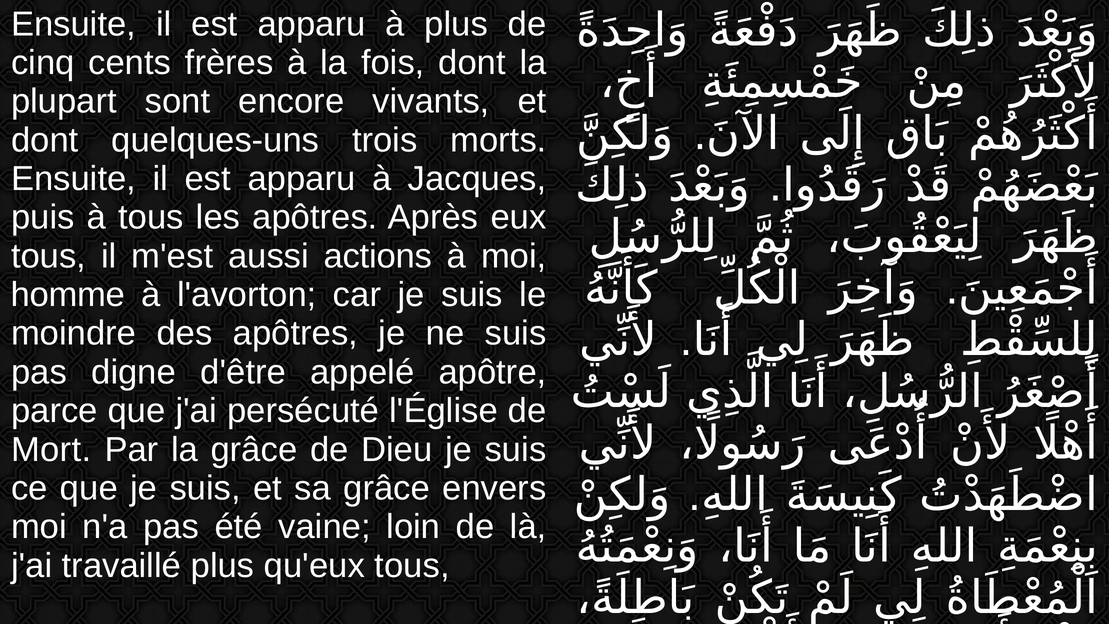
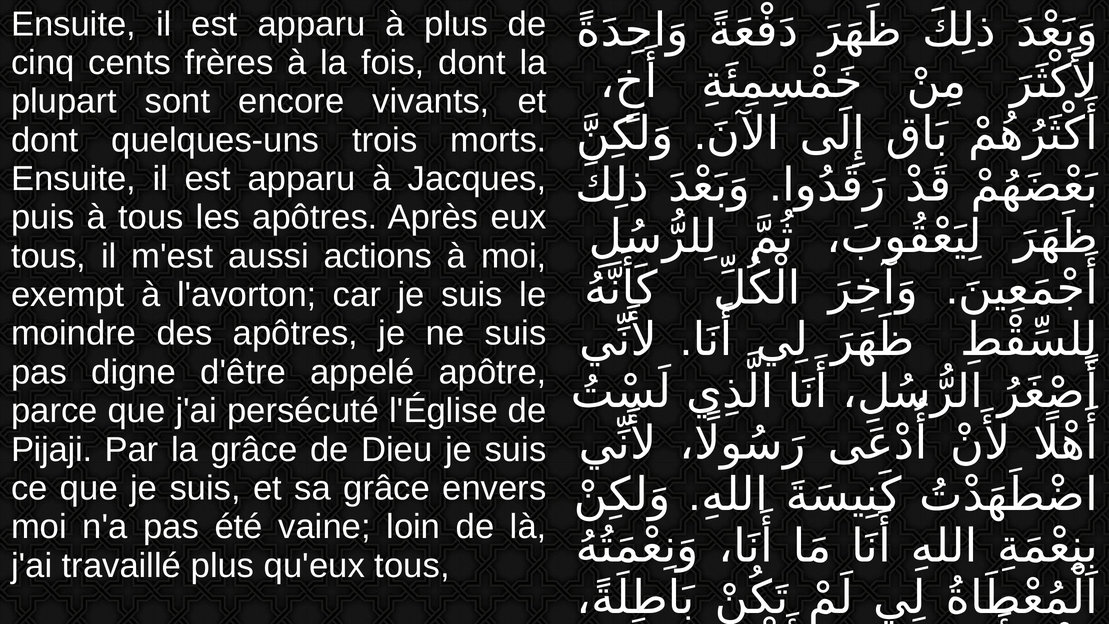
homme: homme -> exempt (68, 295)
Mort: Mort -> Pijaji (52, 449)
